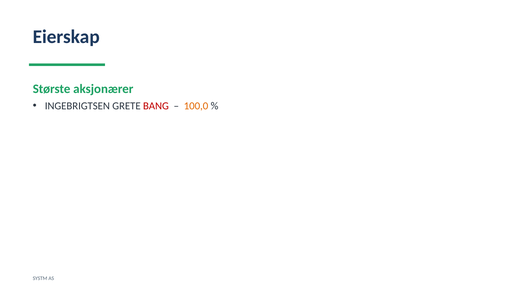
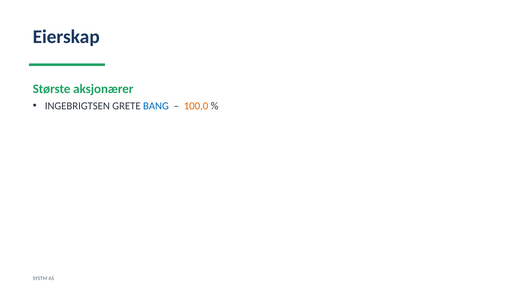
BANG colour: red -> blue (156, 106)
